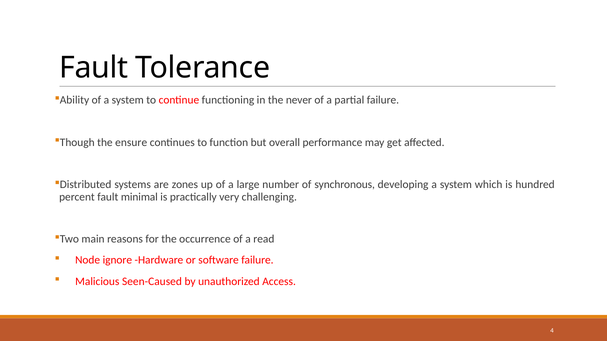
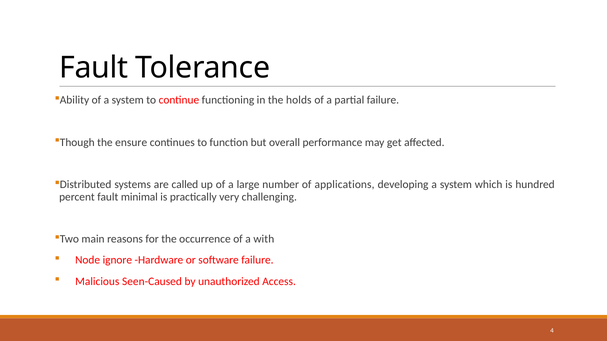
never: never -> holds (299, 100)
zones: zones -> called (185, 185)
synchronous: synchronous -> applications (345, 185)
read: read -> with (264, 239)
